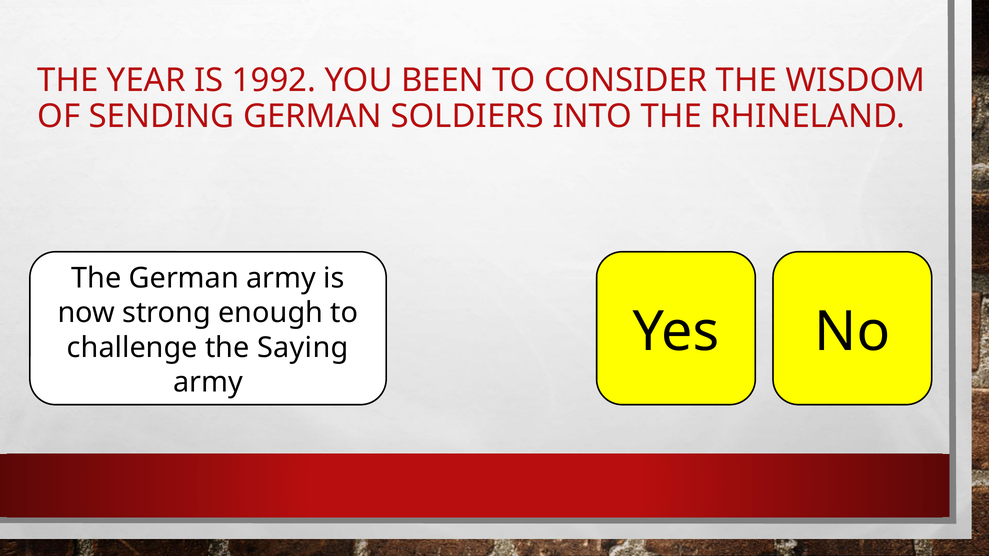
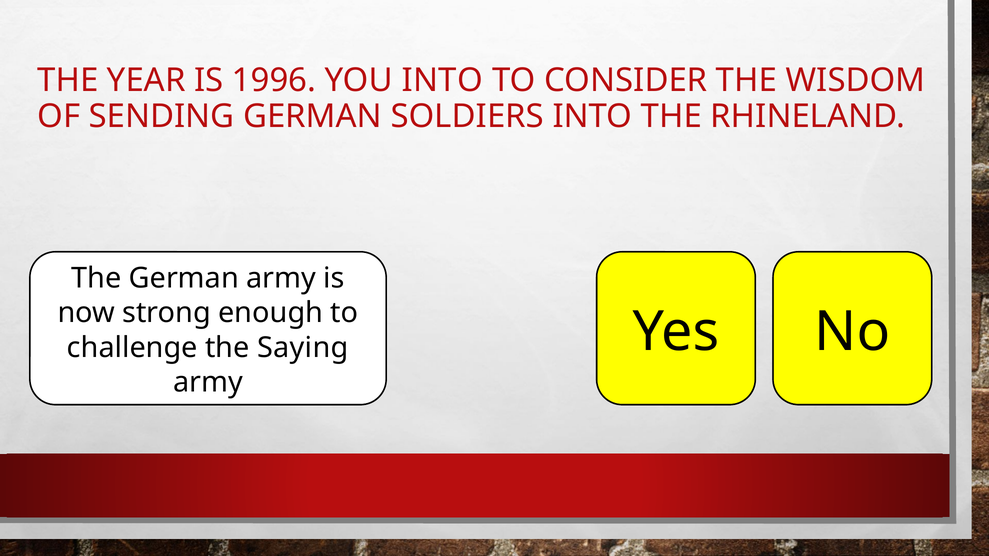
1992: 1992 -> 1996 (274, 81)
YOU BEEN: BEEN -> INTO (442, 81)
